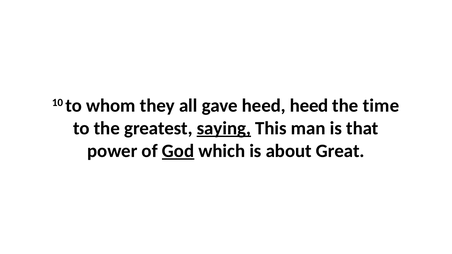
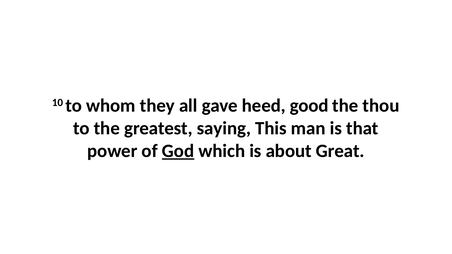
heed heed: heed -> good (309, 106)
time: time -> thou (381, 106)
saying underline: present -> none (224, 128)
